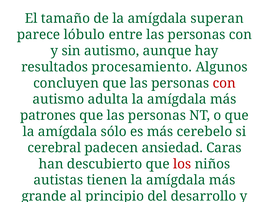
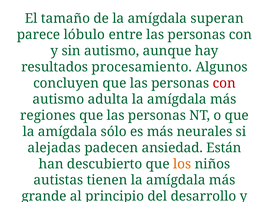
patrones: patrones -> regiones (48, 115)
cerebelo: cerebelo -> neurales (204, 132)
cerebral: cerebral -> alejadas (54, 148)
Caras: Caras -> Están (224, 148)
los colour: red -> orange (182, 164)
